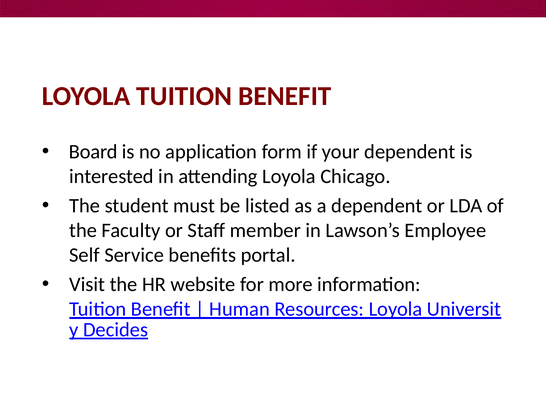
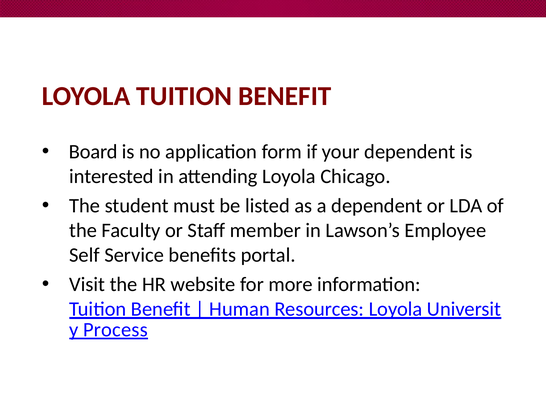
Decides: Decides -> Process (115, 329)
